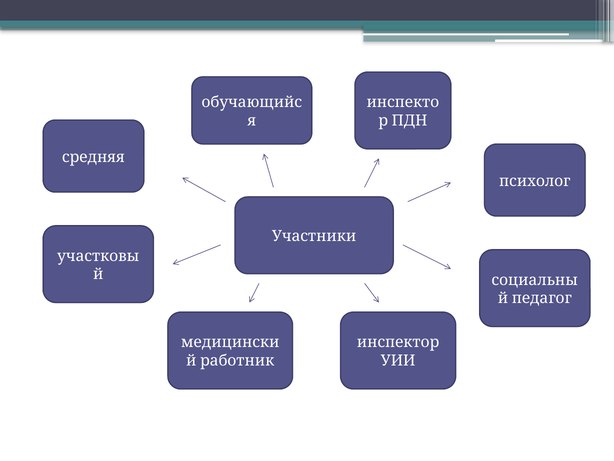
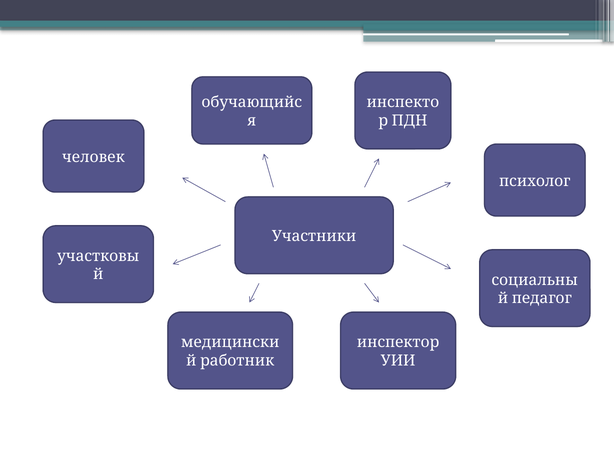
средняя: средняя -> человек (93, 157)
